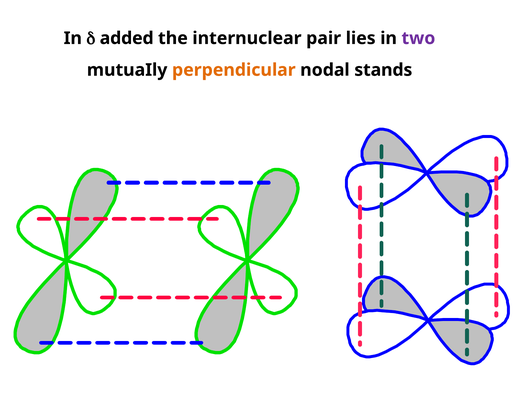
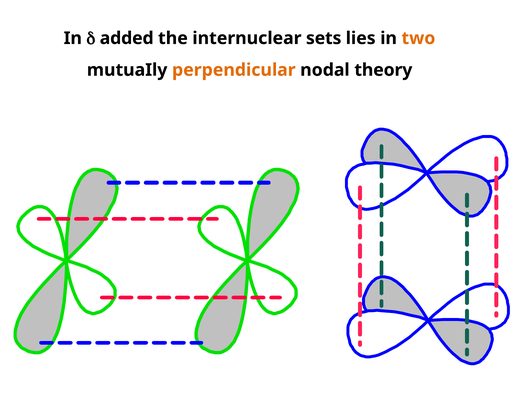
pair: pair -> sets (324, 38)
two colour: purple -> orange (418, 38)
stands: stands -> theory (383, 70)
